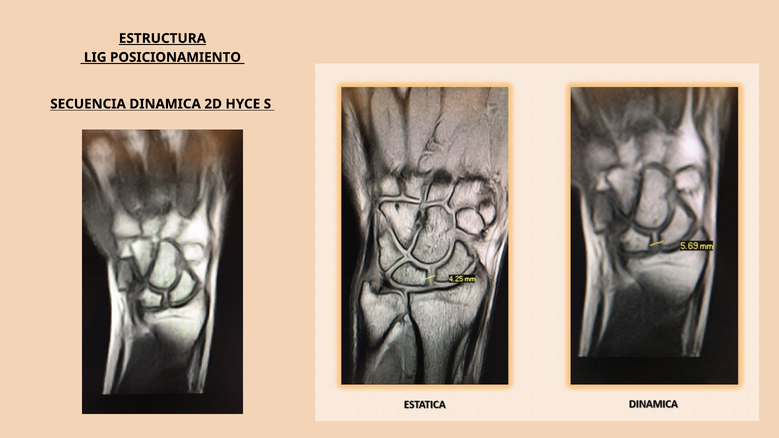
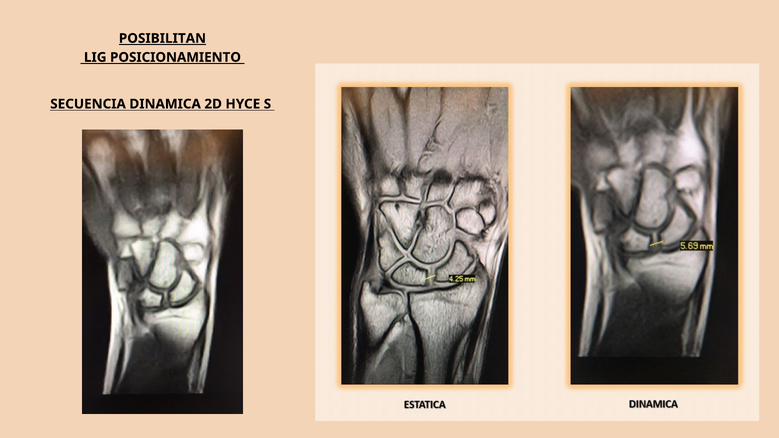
ESTRUCTURA: ESTRUCTURA -> POSIBILITAN (162, 38)
